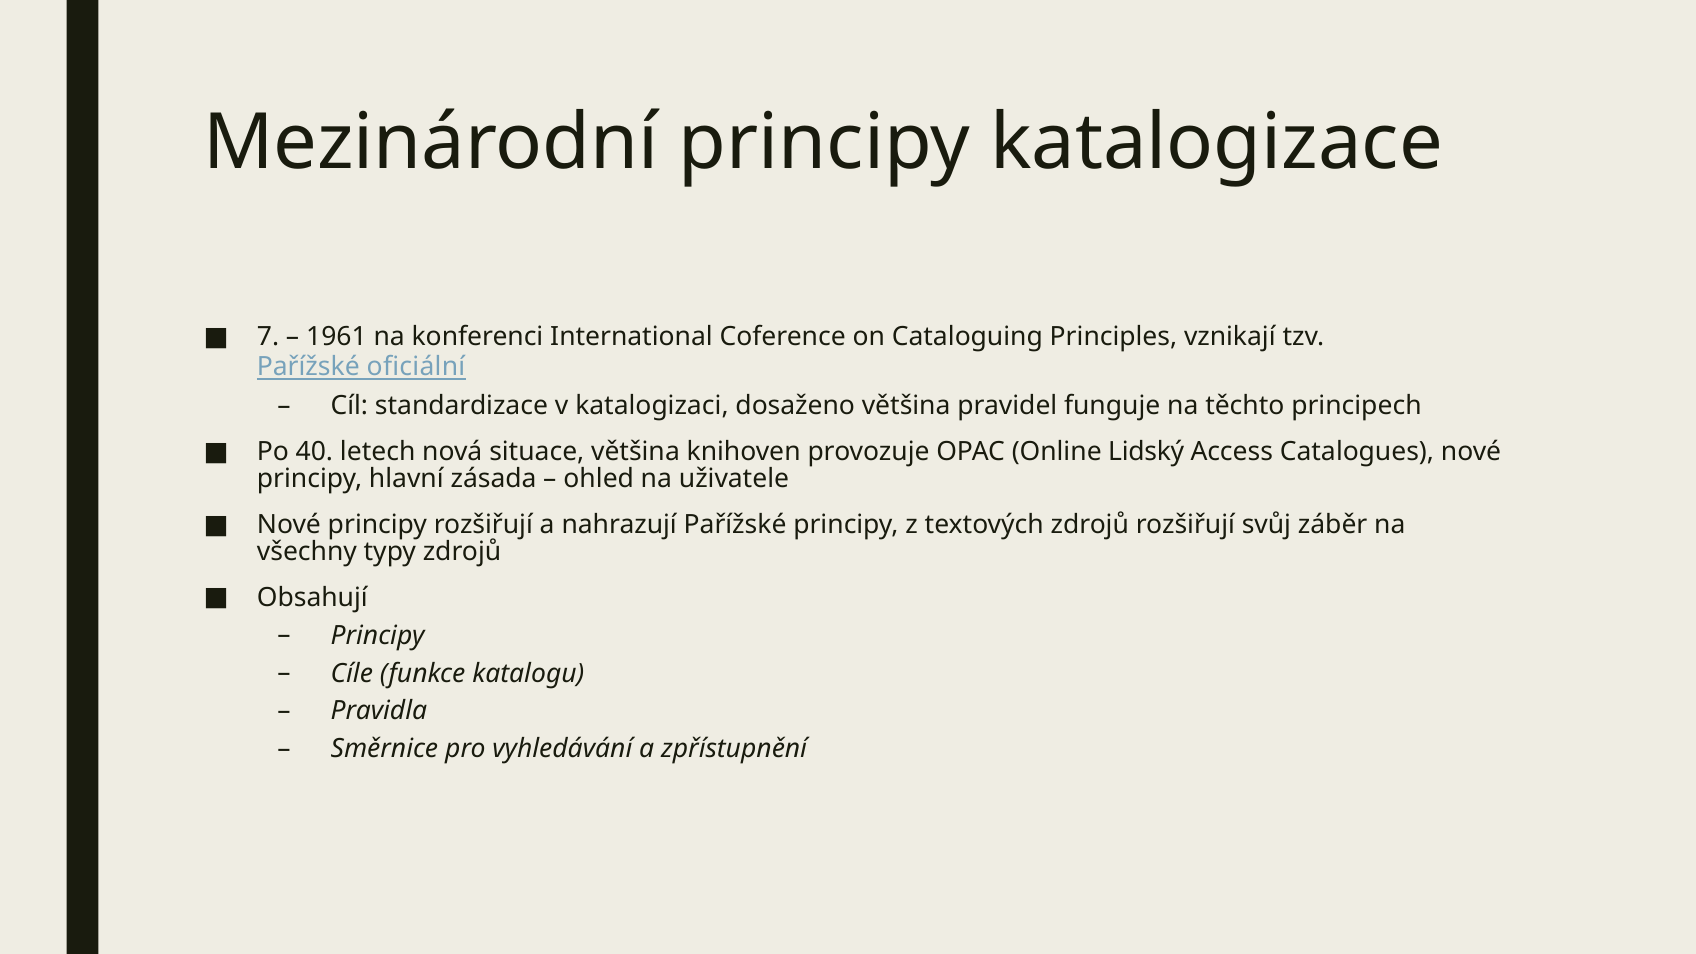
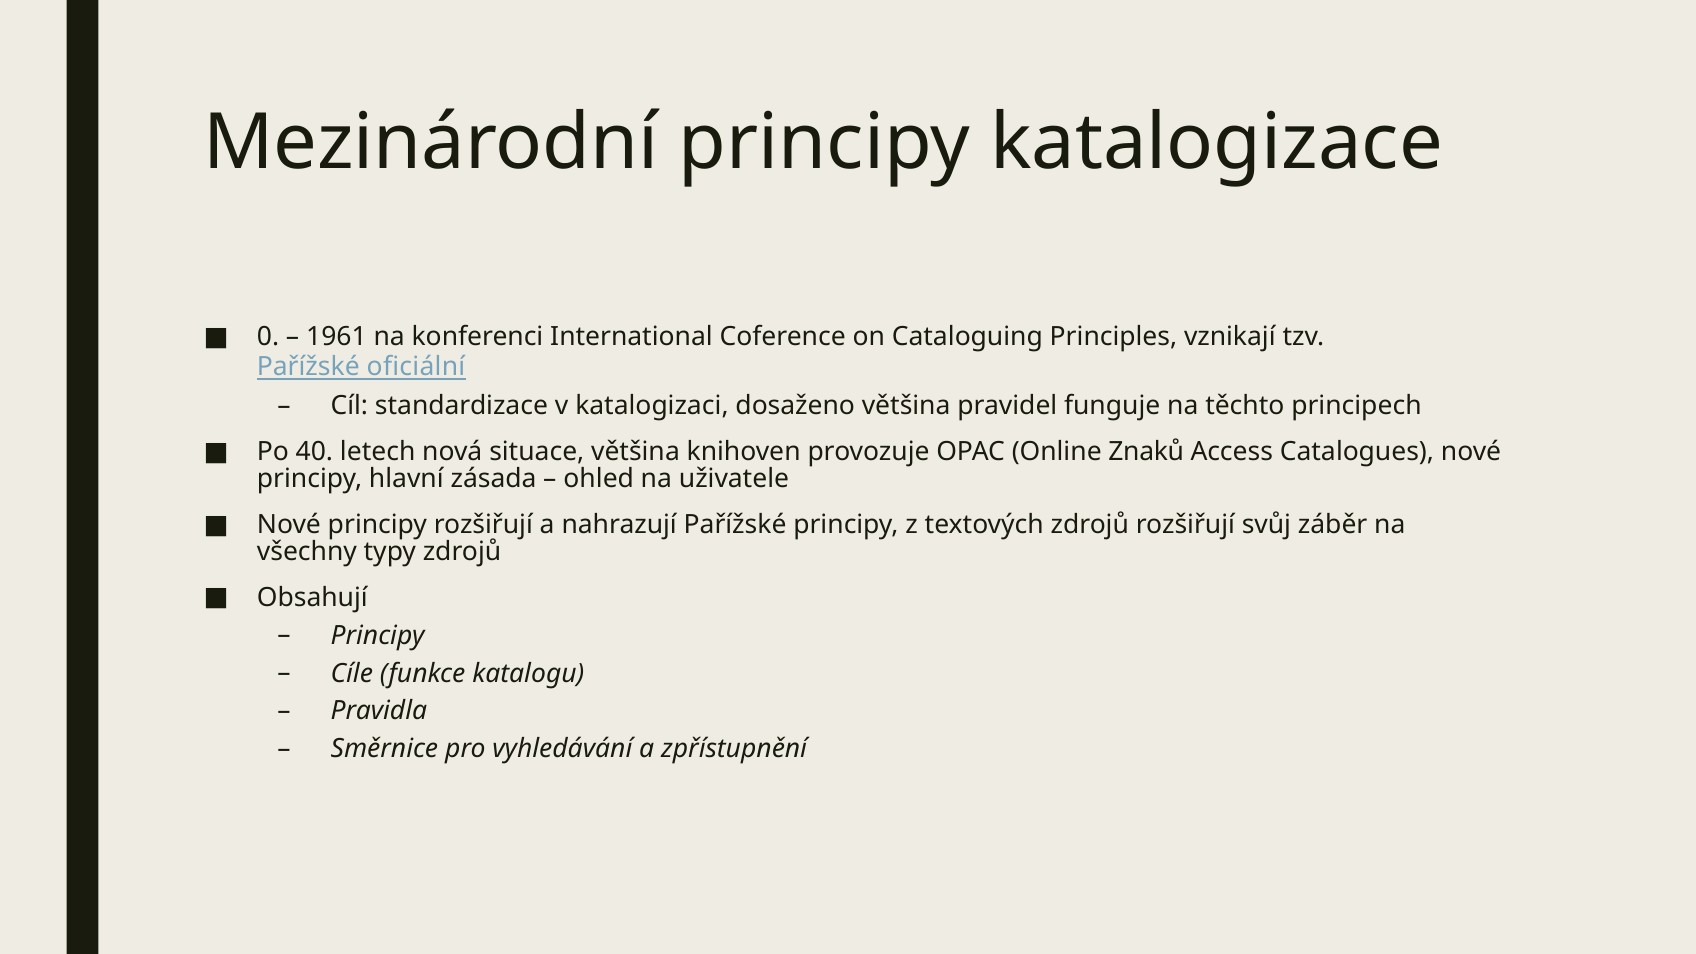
7: 7 -> 0 (268, 337)
Lidský: Lidský -> Znaků (1146, 452)
